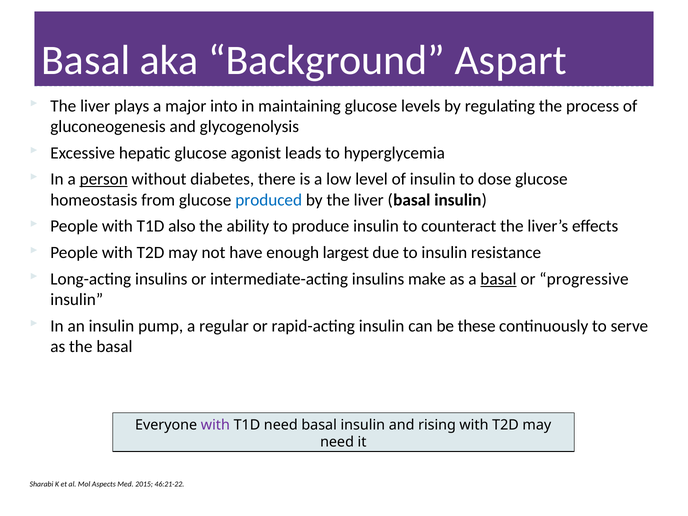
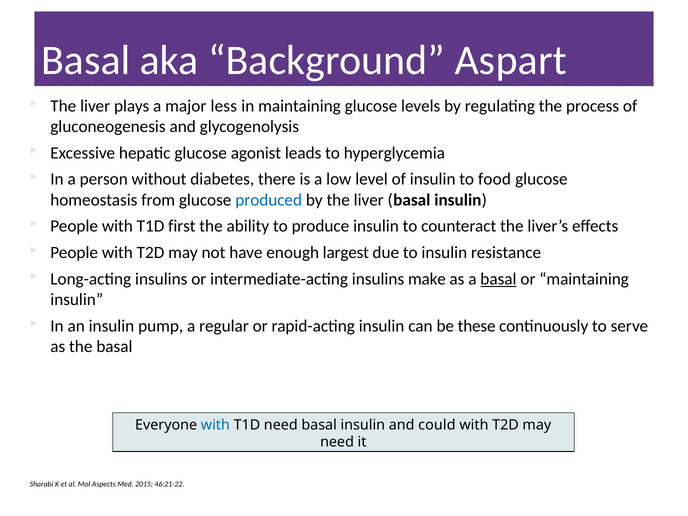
into: into -> less (224, 106)
person underline: present -> none (104, 179)
dose: dose -> food (495, 179)
also: also -> first (182, 226)
or progressive: progressive -> maintaining (584, 279)
with colour: purple -> blue (215, 425)
rising: rising -> could (437, 425)
